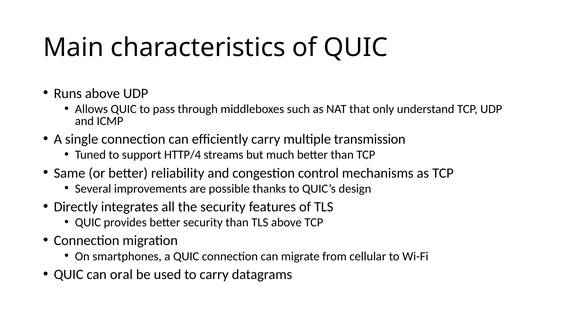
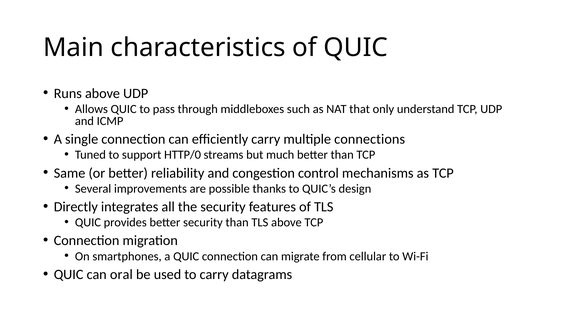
transmission: transmission -> connections (370, 139)
HTTP/4: HTTP/4 -> HTTP/0 (183, 155)
